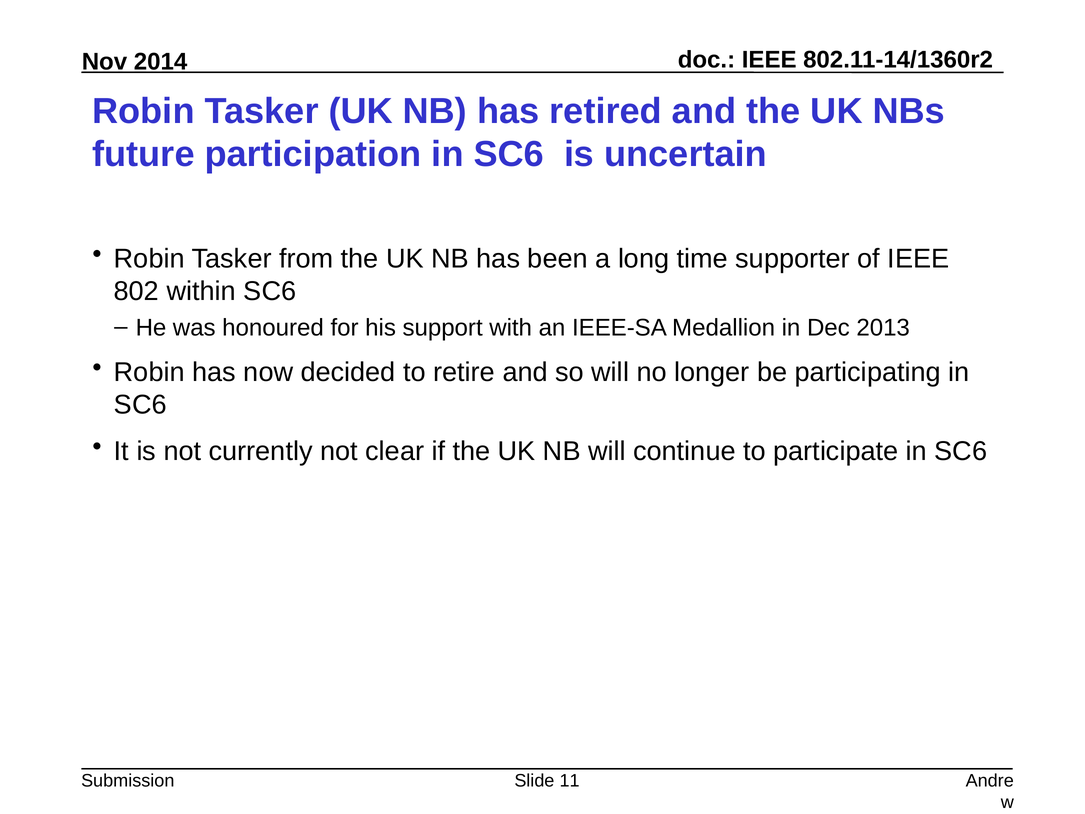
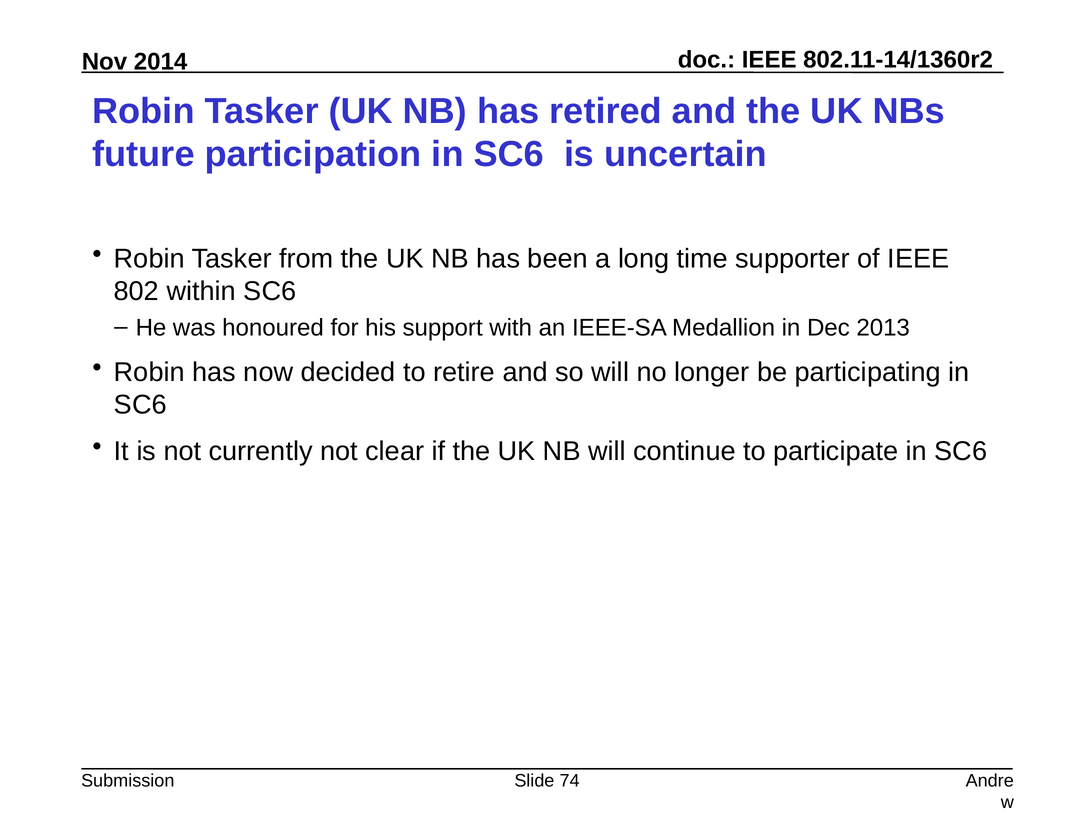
11: 11 -> 74 (570, 780)
